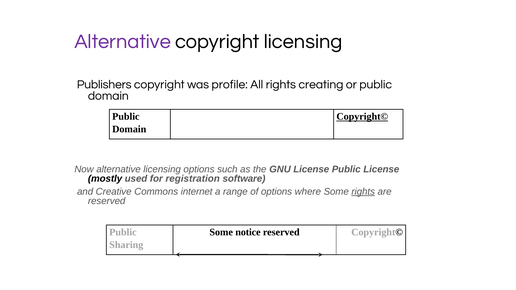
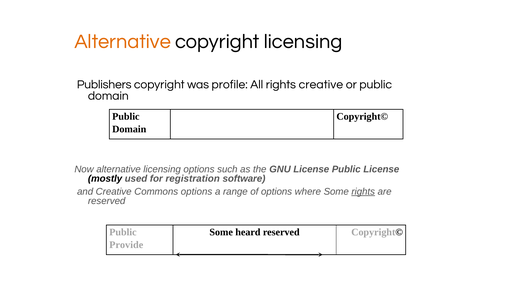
Alternative colour: purple -> orange (123, 42)
rights creating: creating -> creative (321, 84)
Copyright© underline: present -> none (362, 117)
Commons internet: internet -> options (197, 192)
notice: notice -> heard (248, 232)
Sharing: Sharing -> Provide (126, 245)
